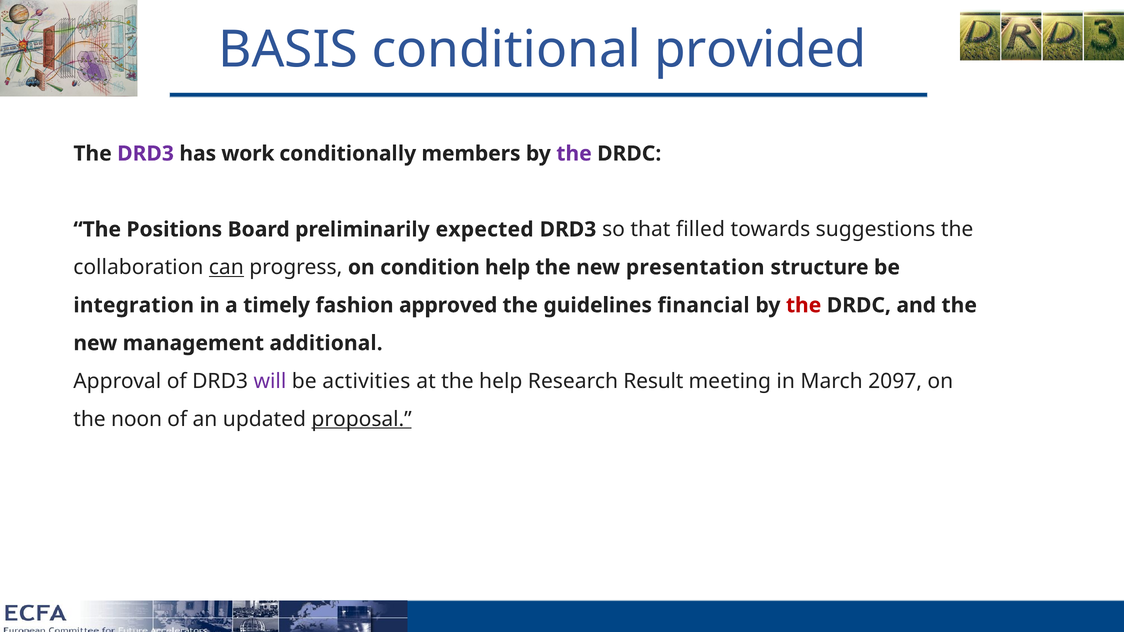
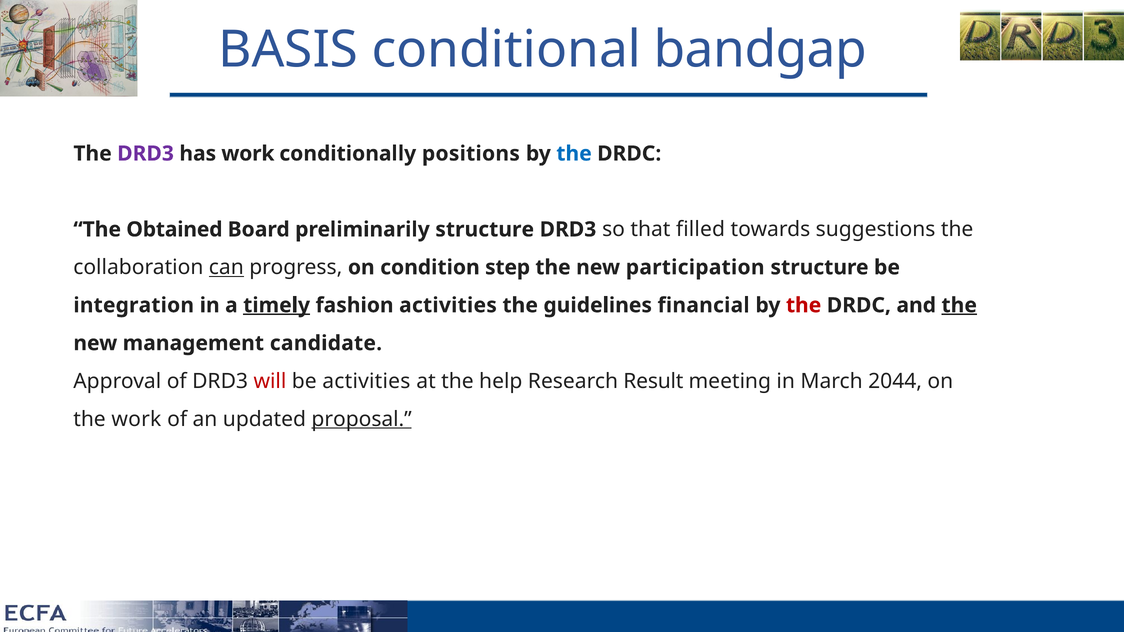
provided: provided -> bandgap (760, 50)
members: members -> positions (471, 154)
the colour: purple -> blue (574, 154)
Positions: Positions -> Obtained (174, 230)
preliminarily expected: expected -> structure (485, 230)
condition help: help -> step (508, 267)
presentation: presentation -> participation (695, 267)
timely underline: none -> present (277, 305)
fashion approved: approved -> activities (448, 305)
the underline: none -> present (959, 305)
additional: additional -> candidate (326, 343)
will colour: purple -> red (270, 381)
2097: 2097 -> 2044 (895, 381)
the noon: noon -> work (136, 419)
